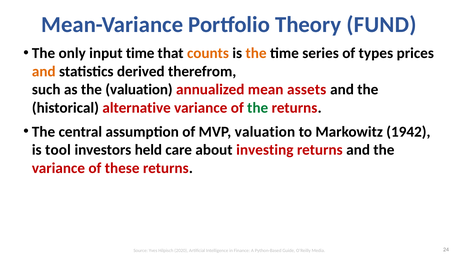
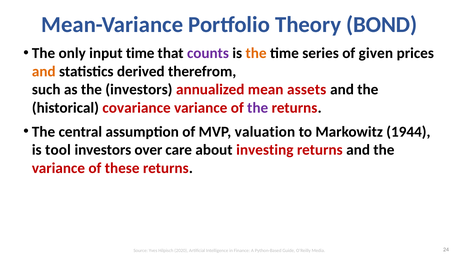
FUND: FUND -> BOND (382, 25)
counts colour: orange -> purple (208, 53)
types: types -> given (376, 53)
the valuation: valuation -> investors (139, 90)
alternative: alternative -> covariance (137, 108)
the colour: green -> purple (258, 108)
1942: 1942 -> 1944 (408, 132)
held: held -> over (148, 150)
